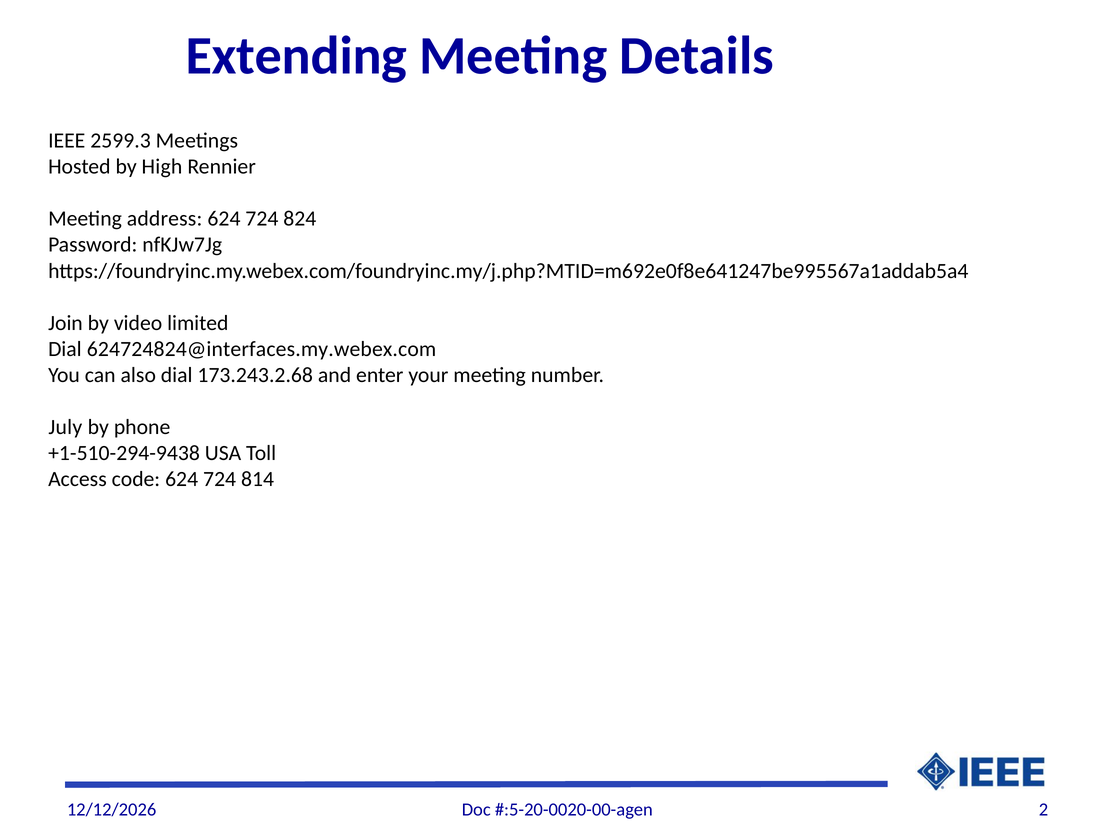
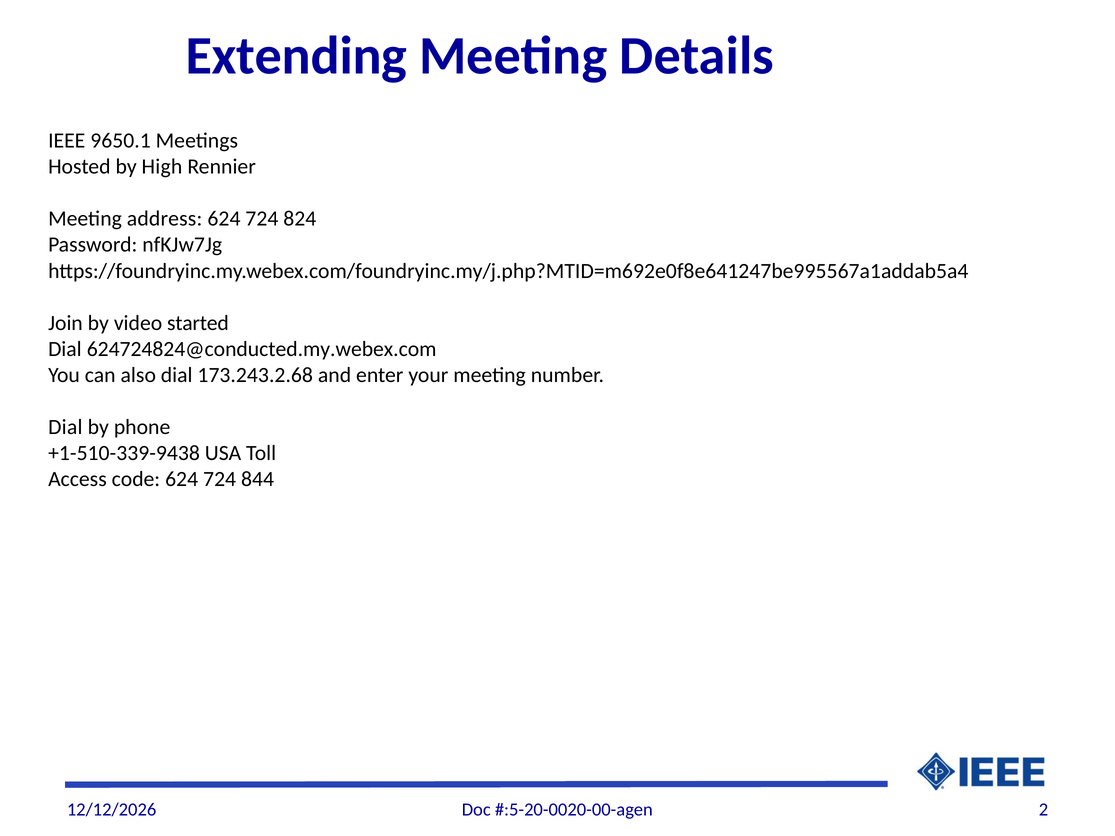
2599.3: 2599.3 -> 9650.1 (121, 141)
limited: limited -> started (198, 323)
624724824@interfaces.my.webex.com: 624724824@interfaces.my.webex.com -> 624724824@conducted.my.webex.com (262, 349)
July: July -> Dial (65, 427)
+1-510-294-9438: +1-510-294-9438 -> +1-510-339-9438 (124, 453)
814: 814 -> 844 (258, 479)
